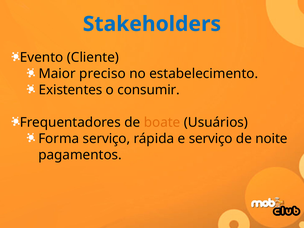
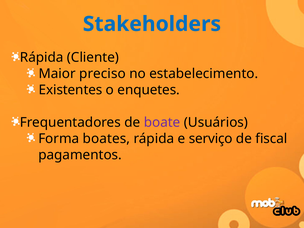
Evento: Evento -> Rápida (42, 58)
consumir: consumir -> enquetes (149, 90)
boate colour: orange -> purple (162, 122)
Forma serviço: serviço -> boates (106, 139)
noite: noite -> fiscal (271, 139)
